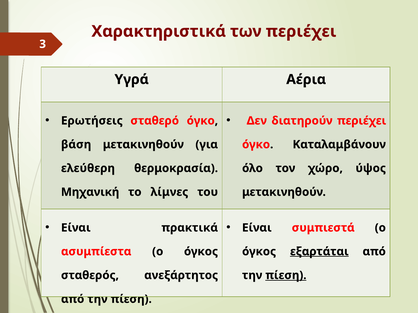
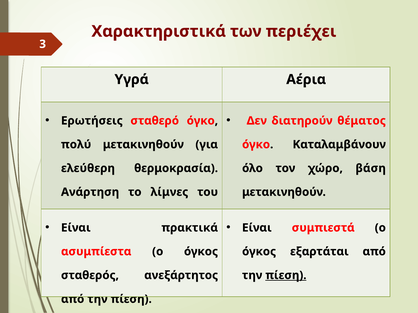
διατηρούν περιέχει: περιέχει -> θέματος (362, 121)
βάση: βάση -> πολύ (76, 145)
ύψος: ύψος -> βάση (371, 169)
Μηχανική: Μηχανική -> Ανάρτηση (90, 192)
εξαρτάται underline: present -> none (319, 252)
